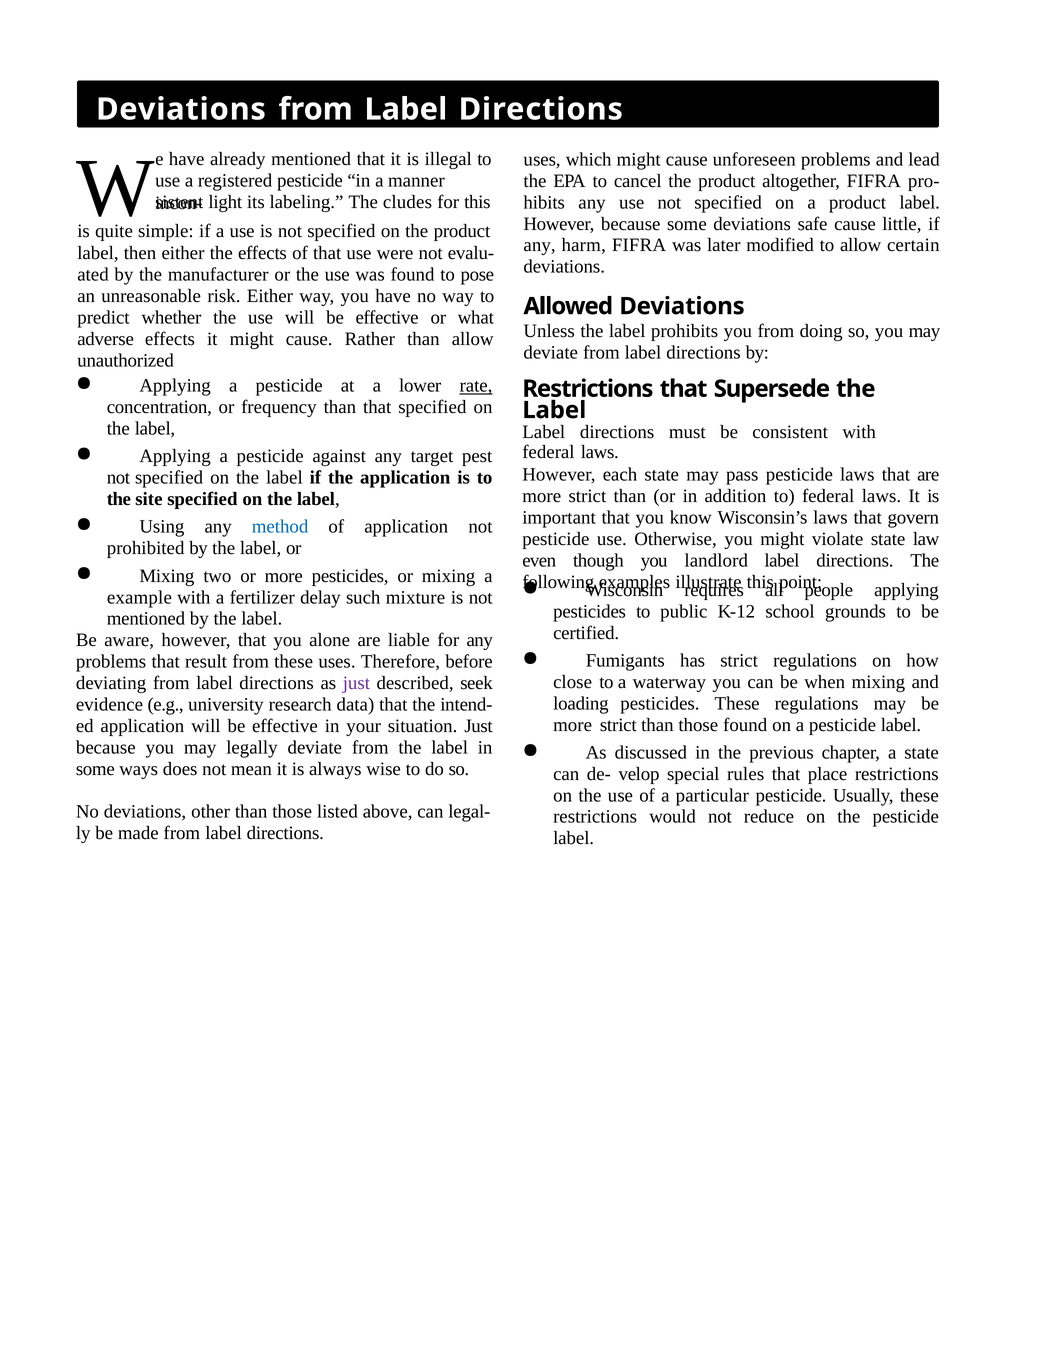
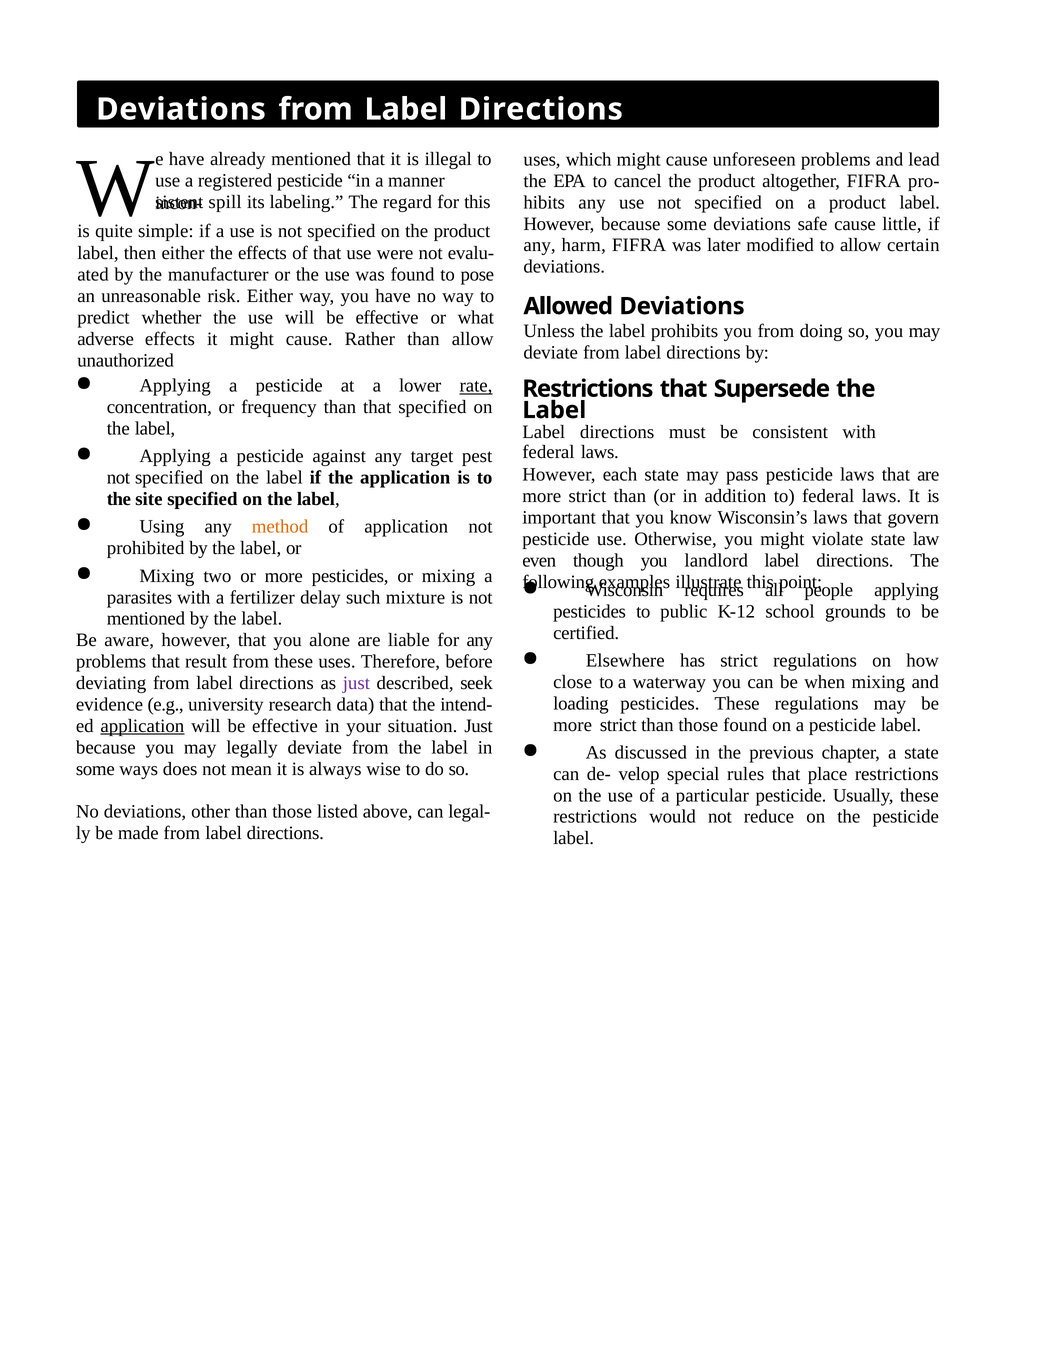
light: light -> spill (225, 202)
cludes: cludes -> regard (407, 202)
method colour: blue -> orange (280, 527)
example: example -> parasites (140, 597)
Fumigants: Fumigants -> Elsewhere (625, 660)
application underline: none -> present (142, 726)
